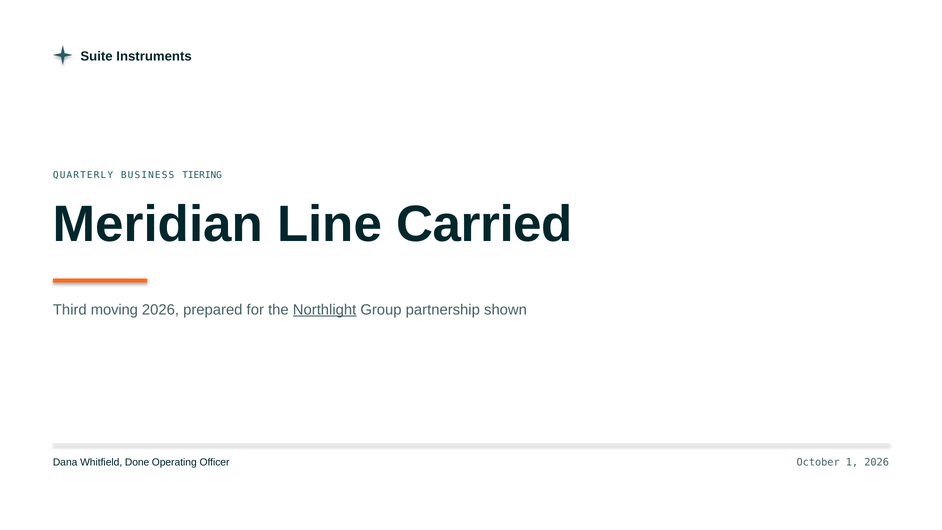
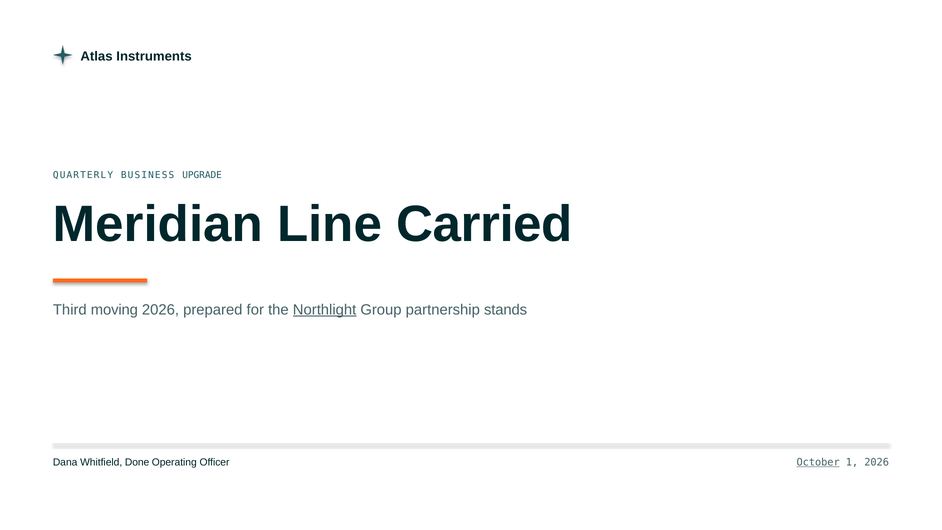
Suite: Suite -> Atlas (97, 56)
TIERING: TIERING -> UPGRADE (202, 175)
shown: shown -> stands (506, 310)
October underline: none -> present (818, 462)
